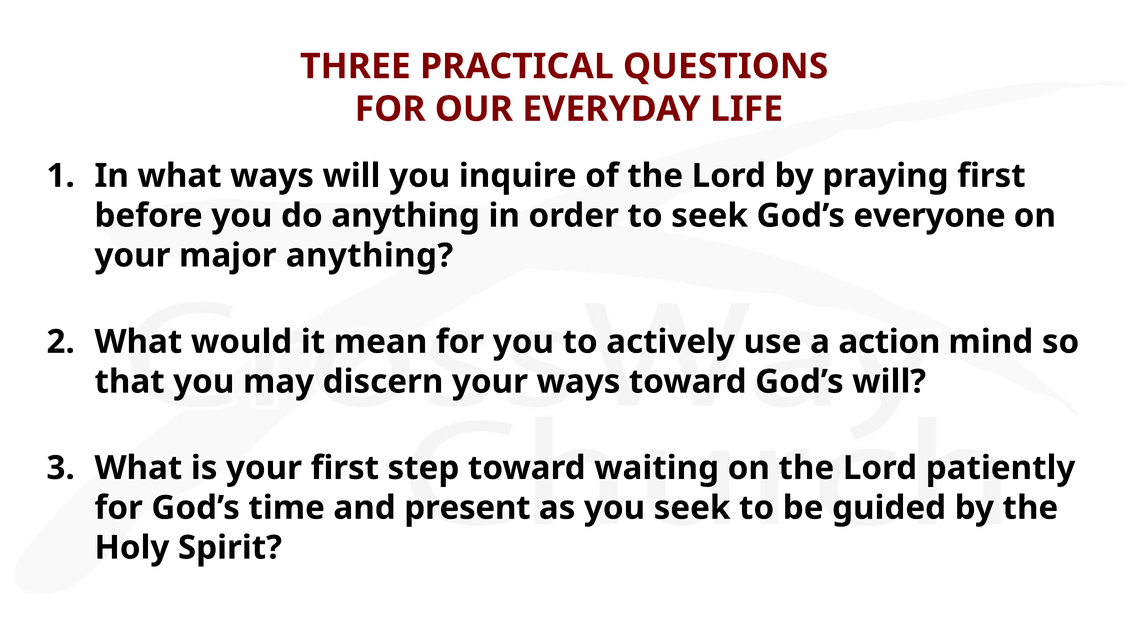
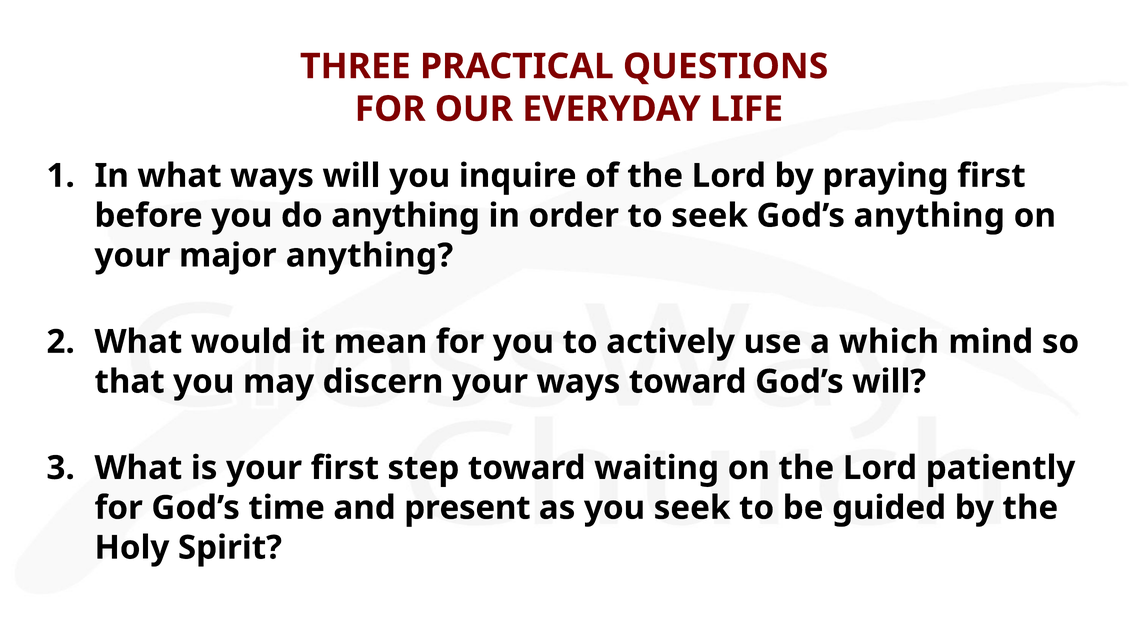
God’s everyone: everyone -> anything (929, 216)
action: action -> which (889, 342)
